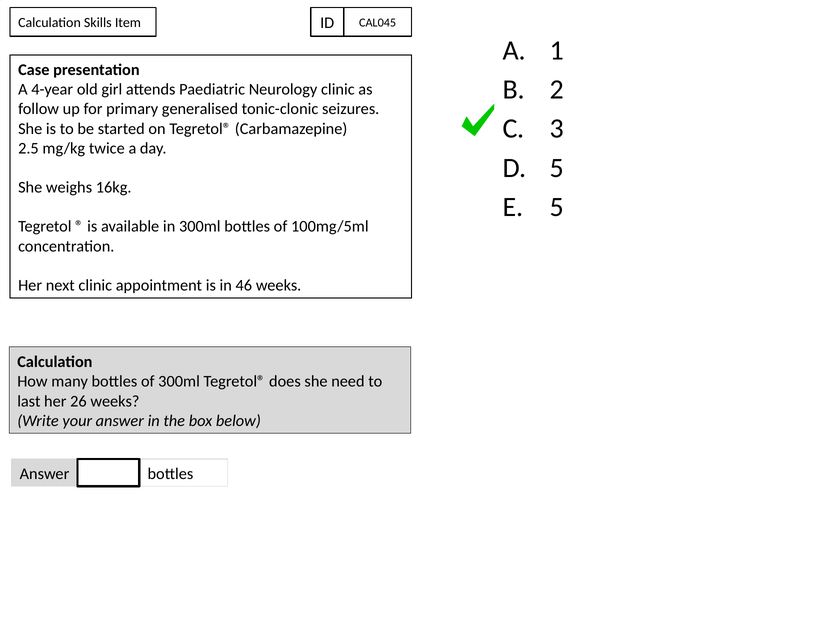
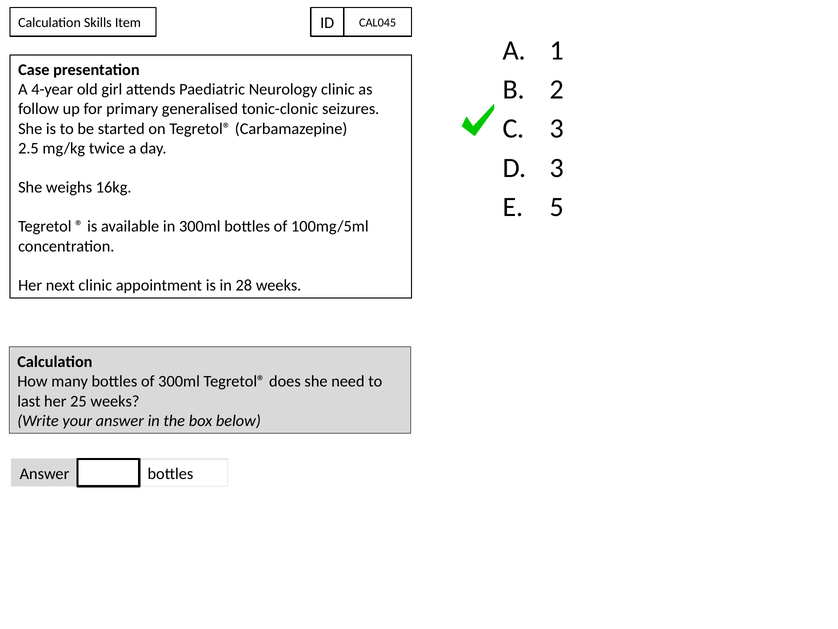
5: 5 -> 3 (557, 168)
46: 46 -> 28 (244, 285)
26: 26 -> 25 (78, 401)
